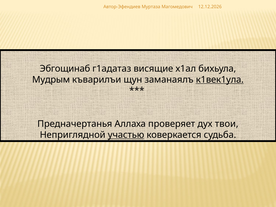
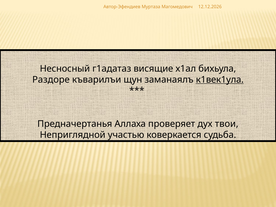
Эбгощинаб: Эбгощинаб -> Несносный (65, 69)
Мудрым: Мудрым -> Раздоре (51, 80)
участью underline: present -> none (126, 135)
